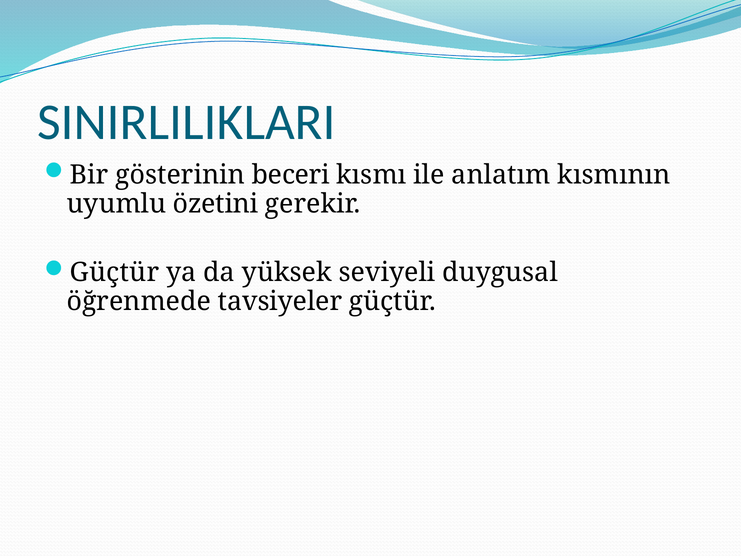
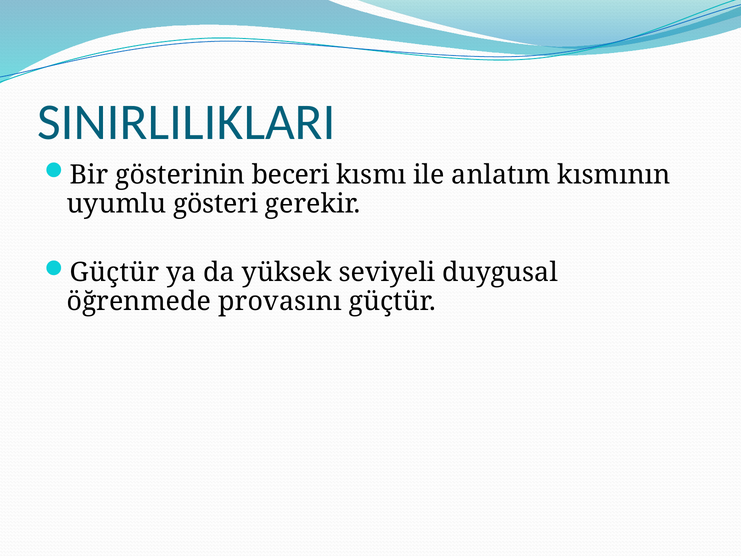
özetini: özetini -> gösteri (216, 204)
tavsiyeler: tavsiyeler -> provasını (280, 301)
